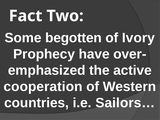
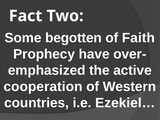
Ivory: Ivory -> Faith (138, 38)
Sailors…: Sailors… -> Ezekiel… (125, 103)
